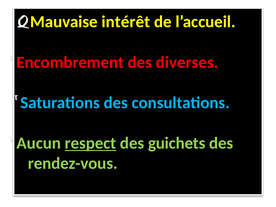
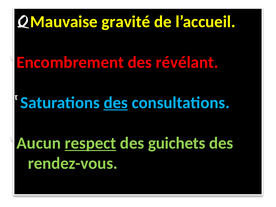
intérêt: intérêt -> gravité (126, 22)
diverses: diverses -> révélant (187, 62)
des underline: none -> present (116, 103)
